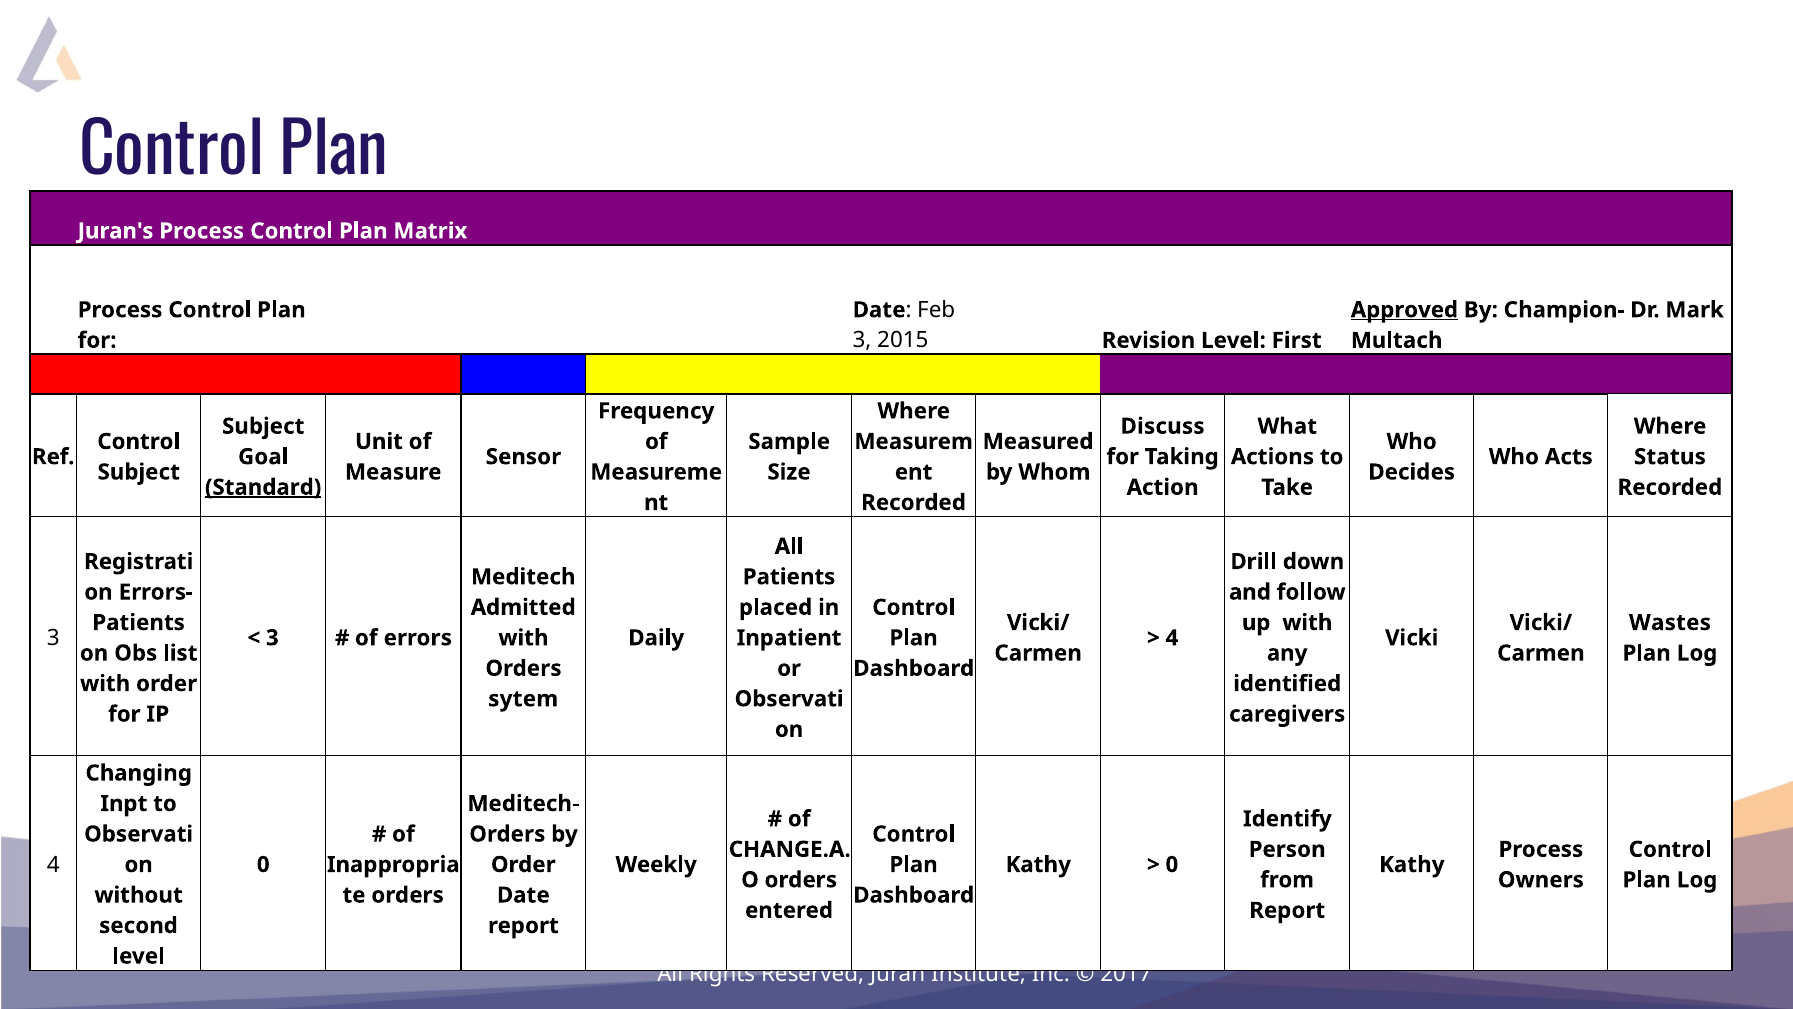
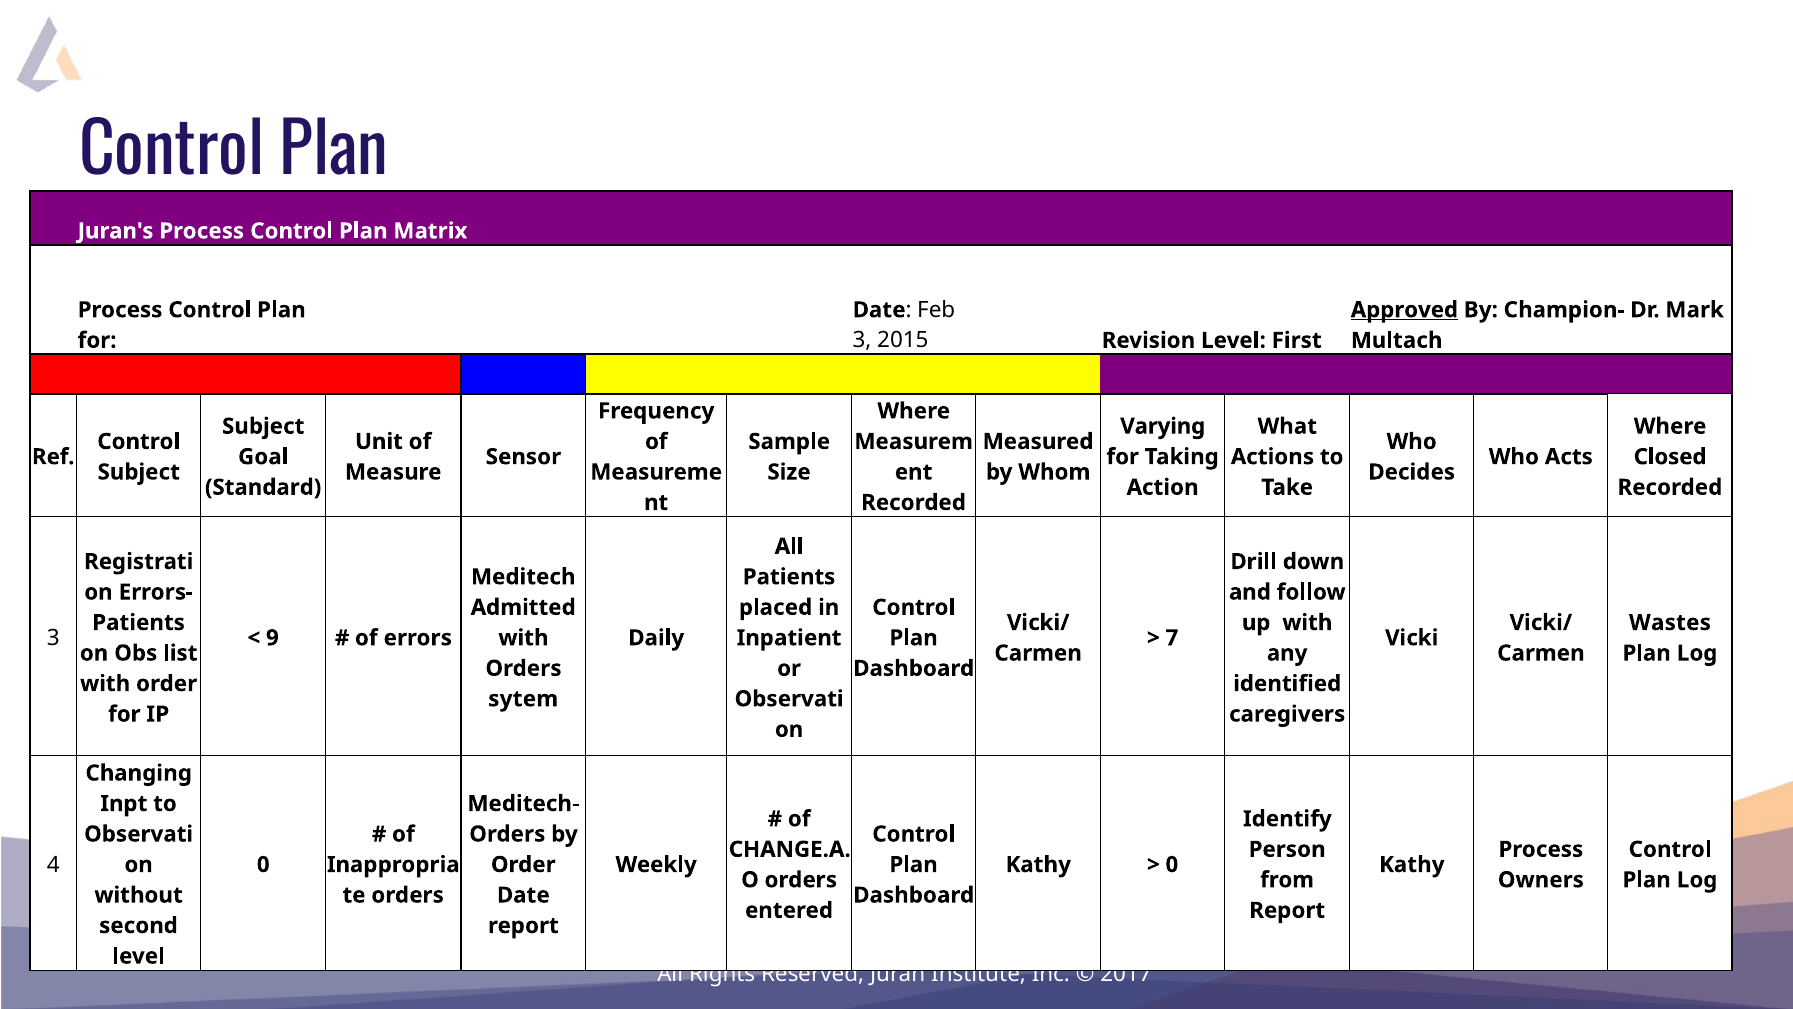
Discuss: Discuss -> Varying (1163, 426)
Status: Status -> Closed (1670, 457)
Standard underline: present -> none (263, 487)
3: 3 -> 9 (272, 638)
4: 4 -> 7 (1172, 638)
